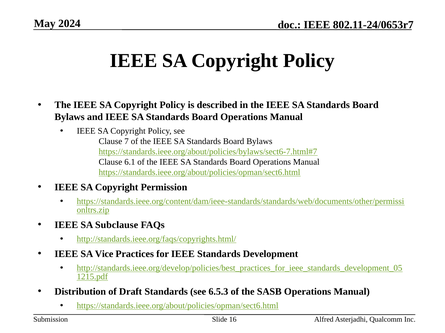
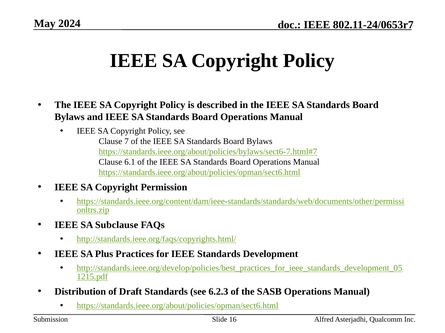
Vice: Vice -> Plus (104, 254)
6.5.3: 6.5.3 -> 6.2.3 (218, 292)
